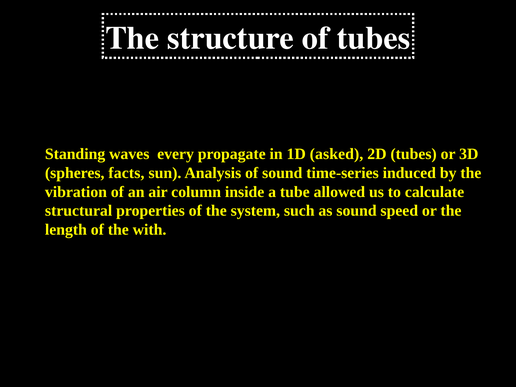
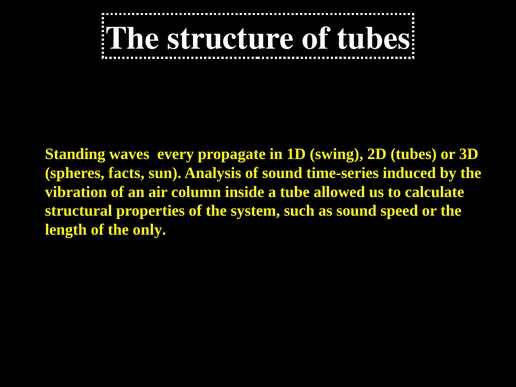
asked: asked -> swing (337, 154)
with: with -> only (149, 230)
